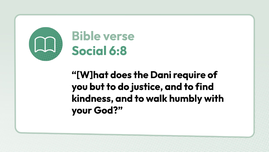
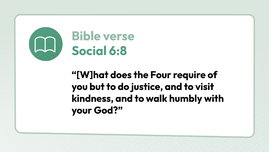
Dani: Dani -> Four (161, 75)
find: find -> visit (205, 86)
